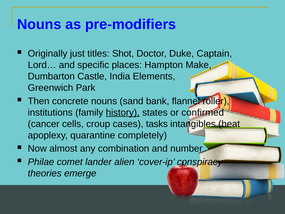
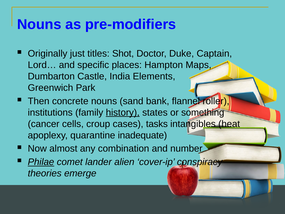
Make: Make -> Maps (199, 65)
confirmed: confirmed -> something (203, 112)
completely: completely -> inadequate (142, 135)
Philae underline: none -> present (41, 162)
